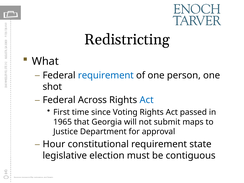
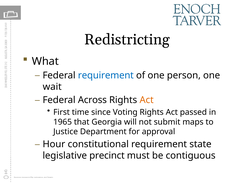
shot: shot -> wait (52, 87)
Act colour: blue -> orange (147, 100)
election: election -> precinct (107, 156)
